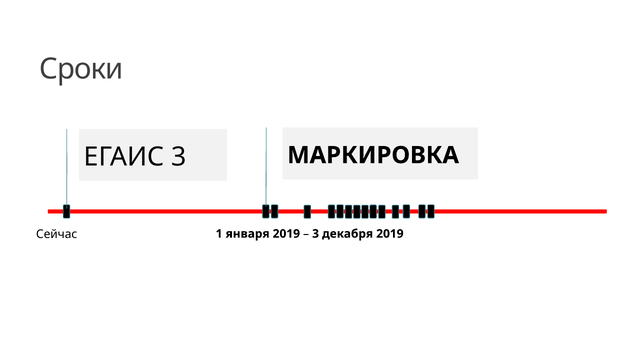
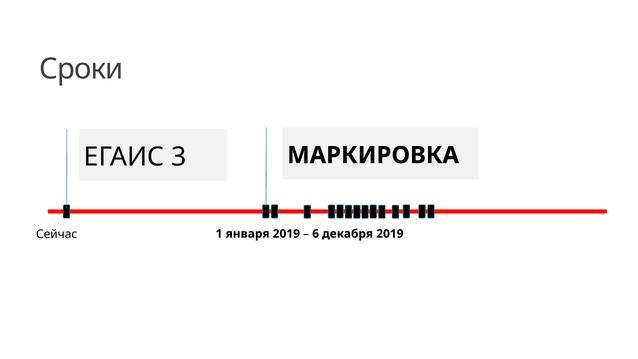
3: 3 -> 6 (316, 234)
